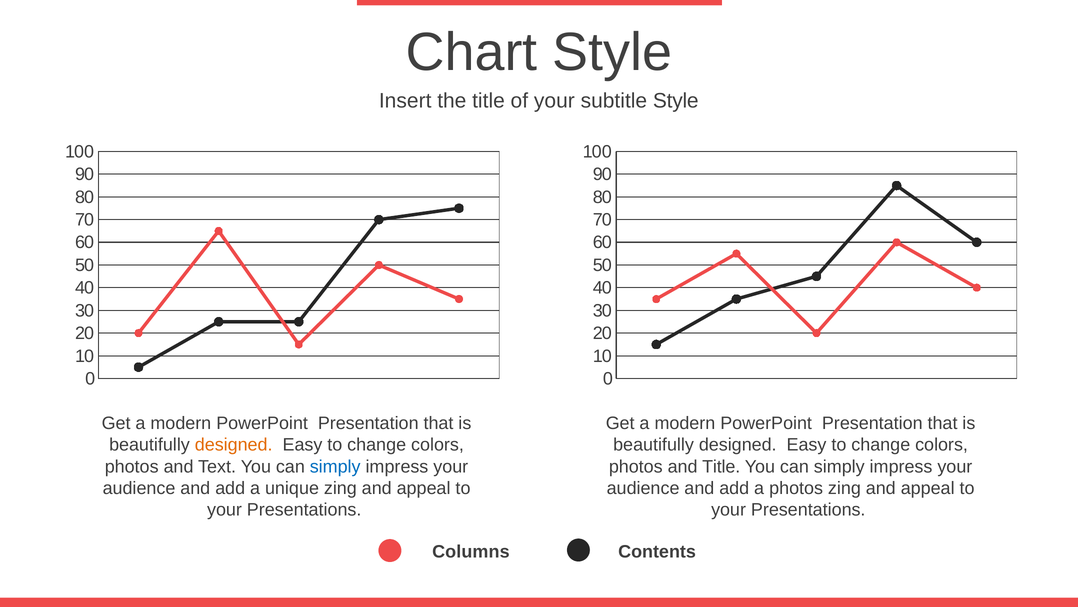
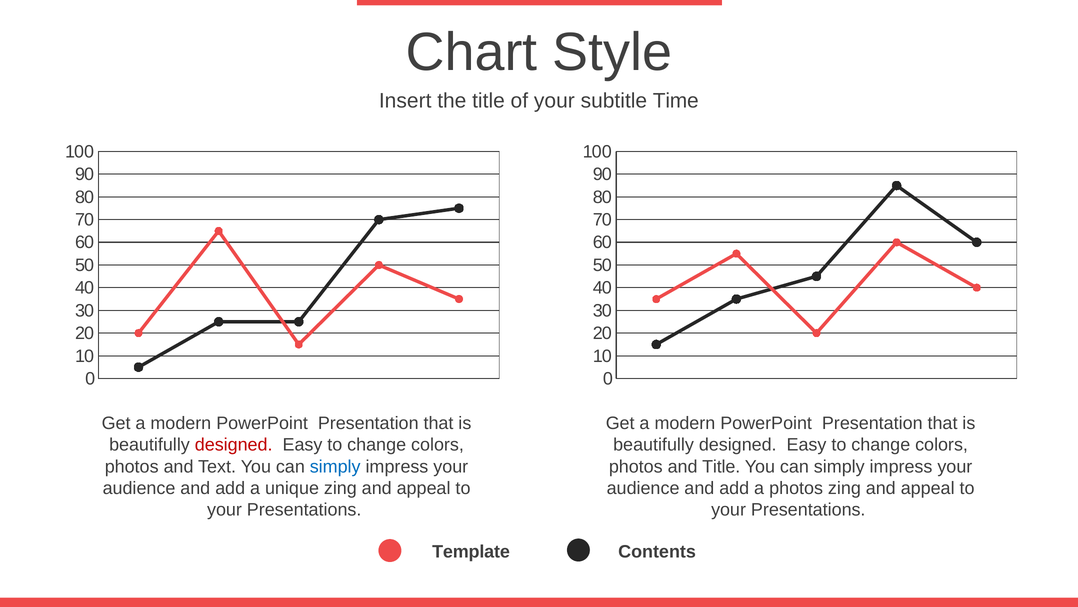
subtitle Style: Style -> Time (676, 101)
designed colour: orange -> red (234, 445)
Columns: Columns -> Template (471, 551)
